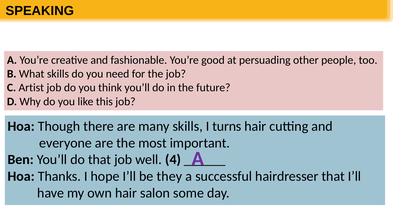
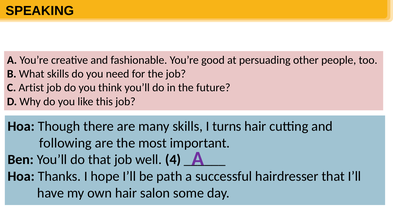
everyone: everyone -> following (65, 143)
they: they -> path (169, 176)
